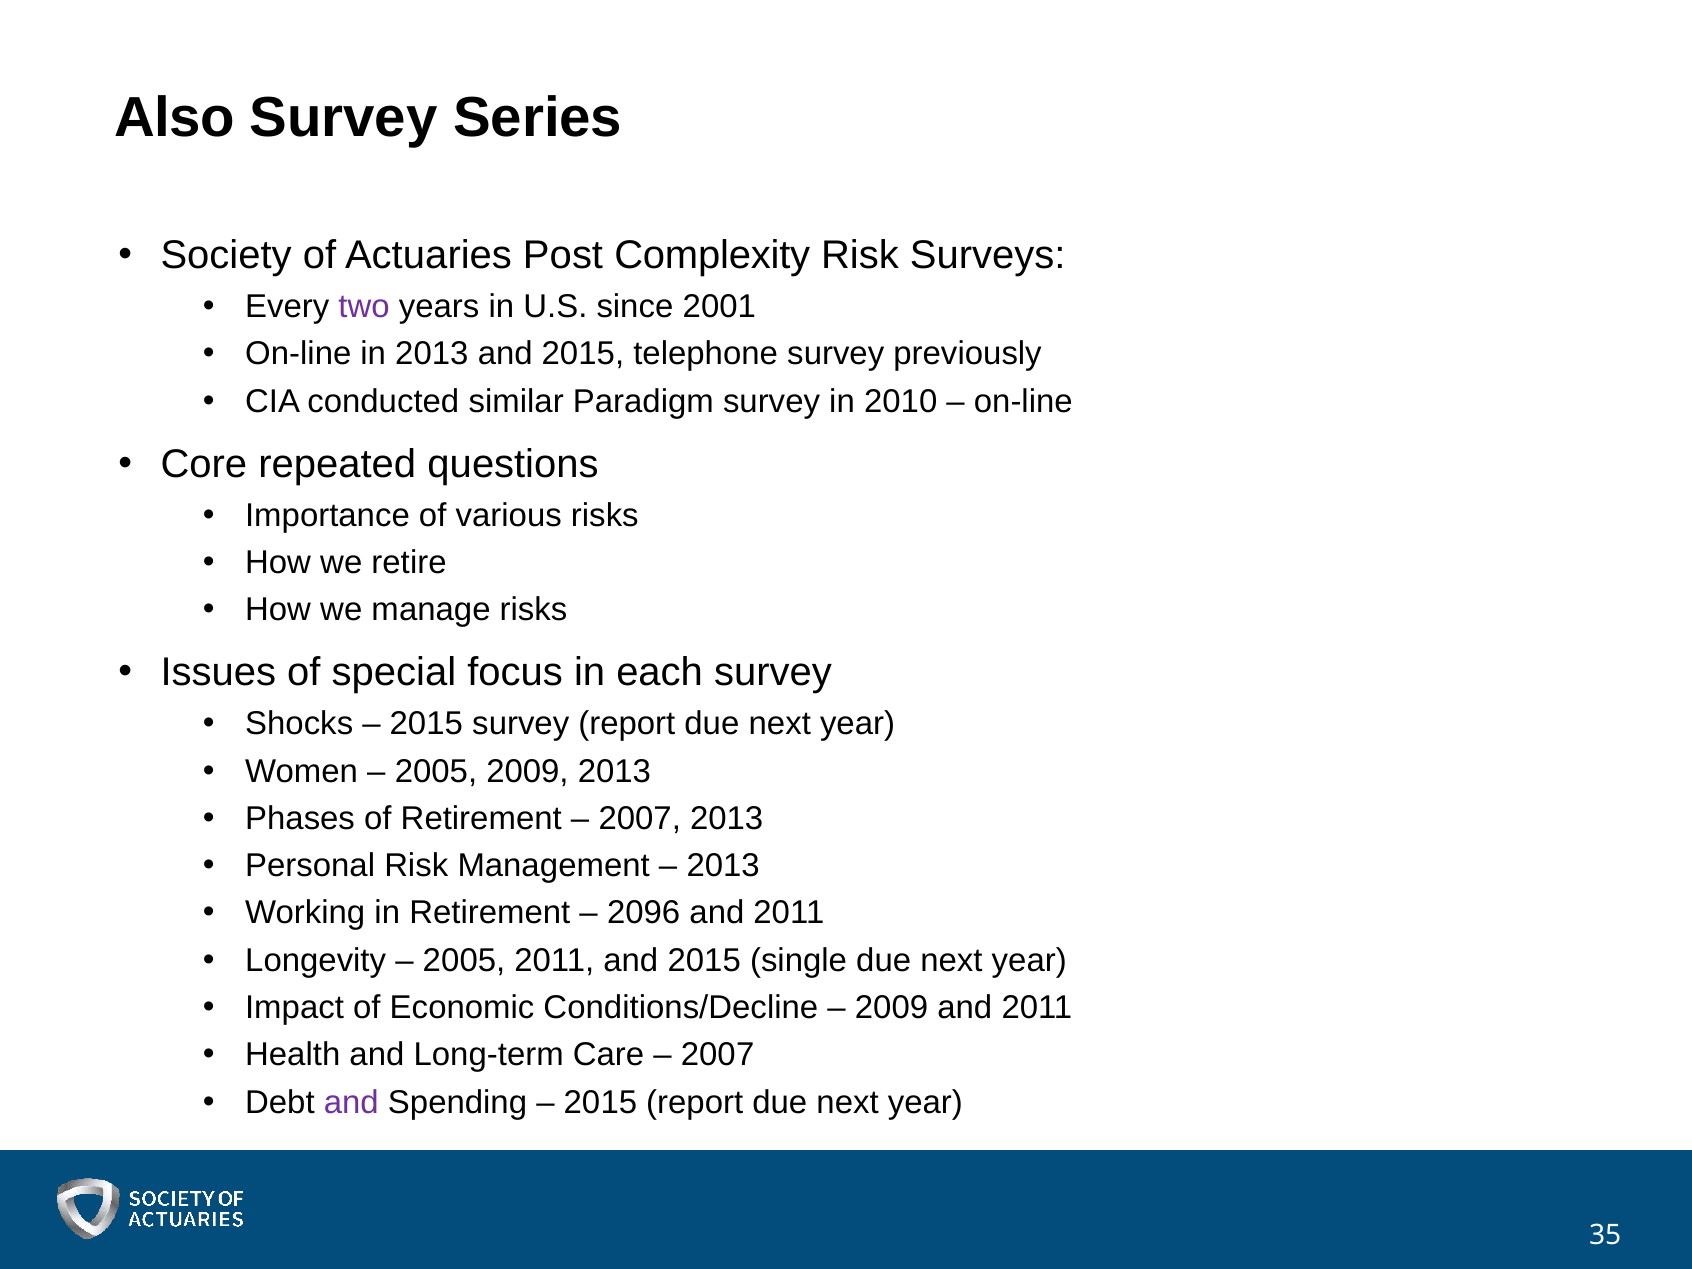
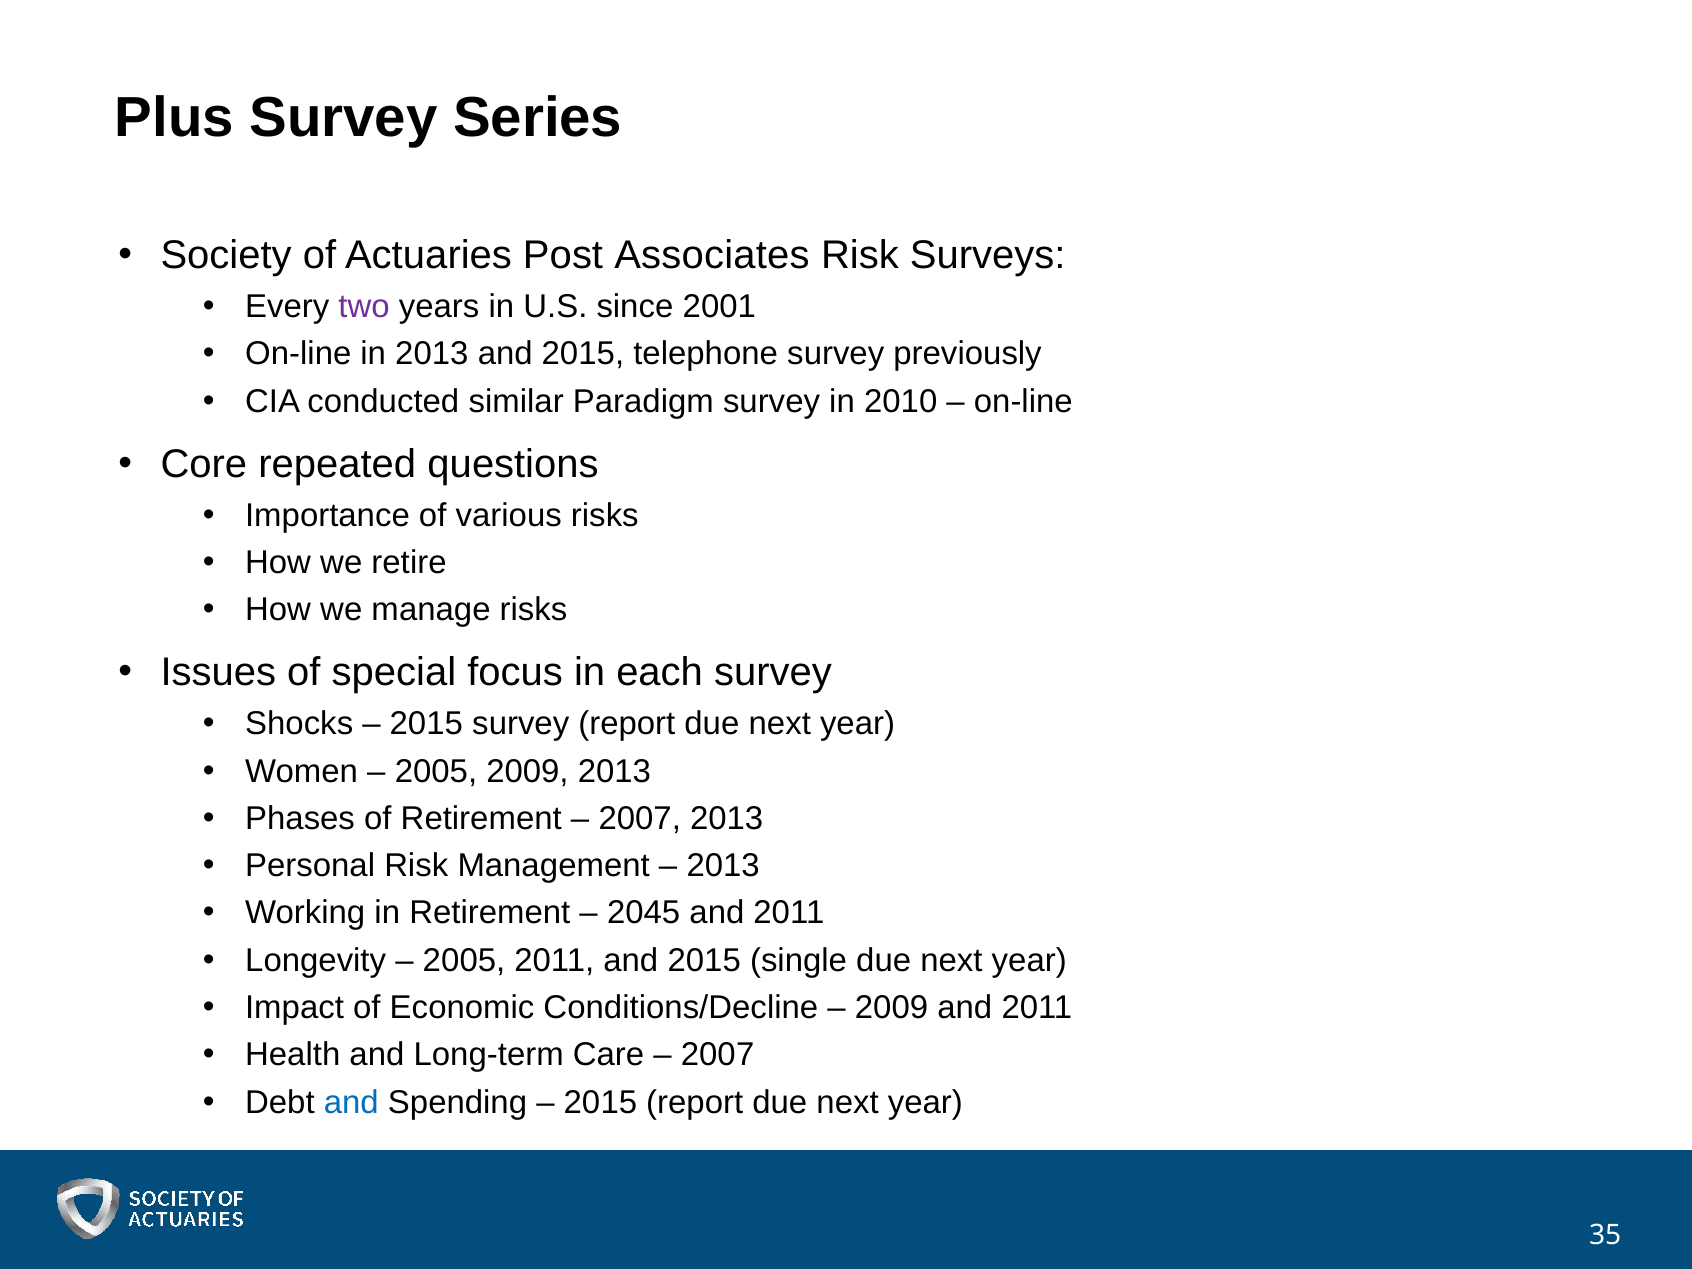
Also: Also -> Plus (174, 118)
Complexity: Complexity -> Associates (712, 256)
2096: 2096 -> 2045 (644, 913)
and colour: purple -> blue (351, 1102)
